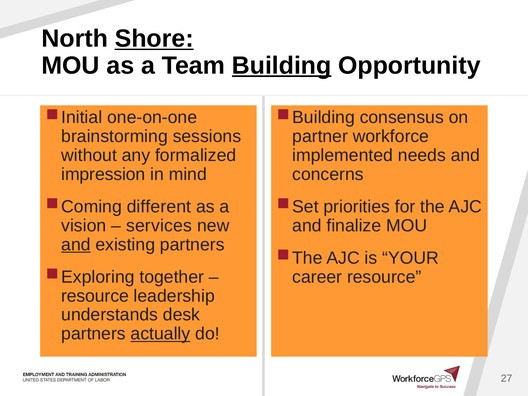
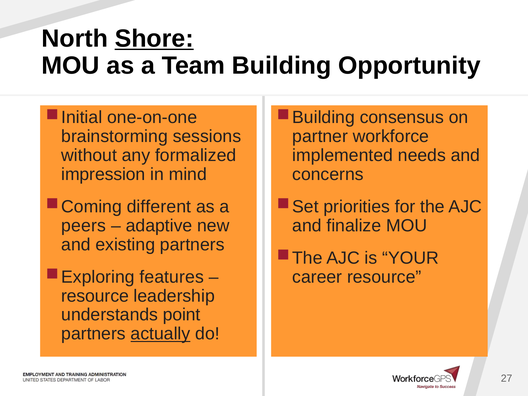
Building underline: present -> none (282, 66)
vision: vision -> peers (84, 226)
services: services -> adaptive (159, 226)
and underline: present -> none (76, 245)
together: together -> features (172, 277)
desk: desk -> point (182, 315)
